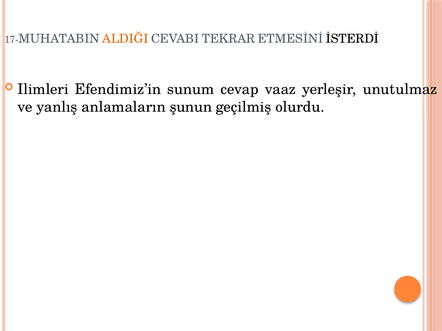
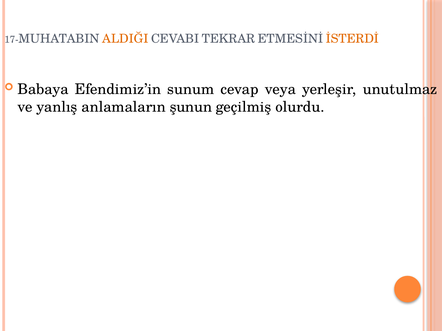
İSTERDİ colour: black -> orange (352, 39)
Ilimleri: Ilimleri -> Babaya (43, 89)
vaaz: vaaz -> veya (280, 89)
